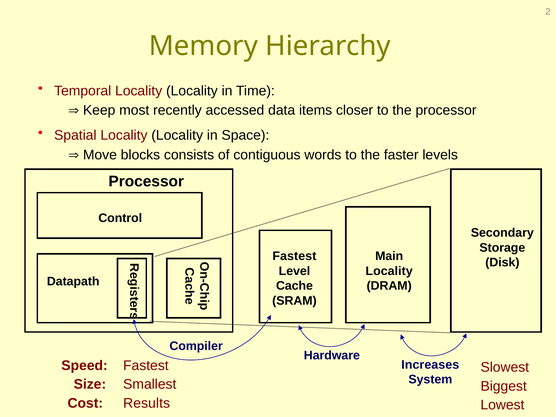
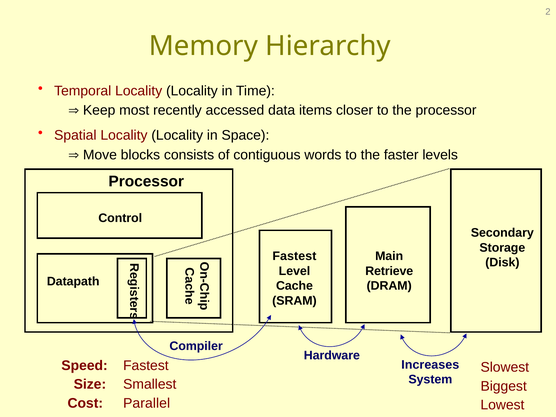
Locality: Locality -> Retrieve (389, 271)
Results: Results -> Parallel (147, 403)
